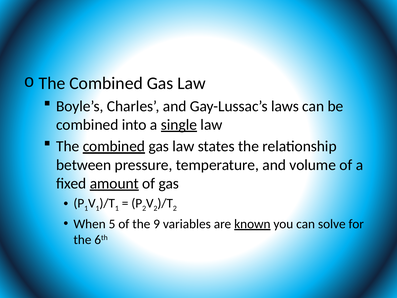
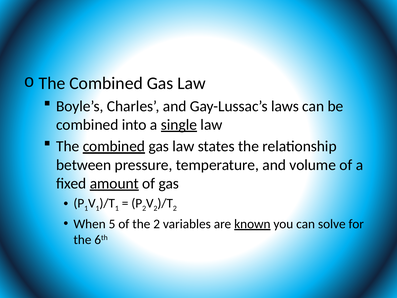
the 9: 9 -> 2 (157, 224)
